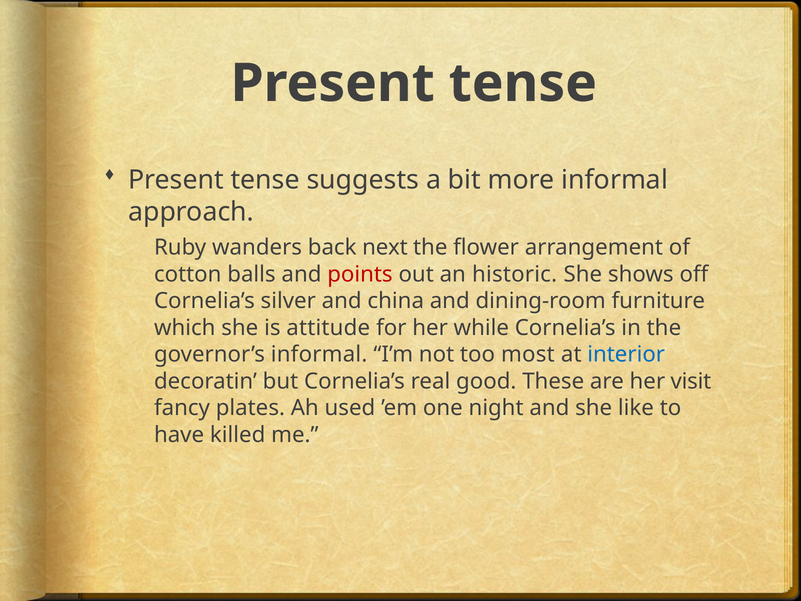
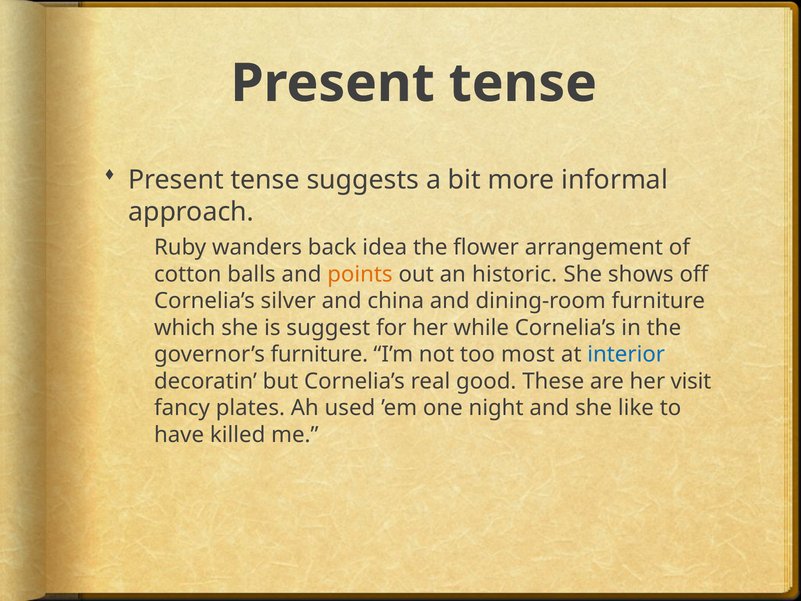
next: next -> idea (385, 248)
points colour: red -> orange (360, 274)
attitude: attitude -> suggest (328, 328)
governor’s informal: informal -> furniture (319, 354)
